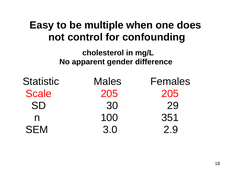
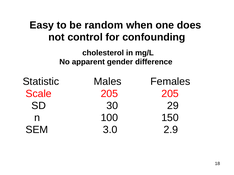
multiple: multiple -> random (104, 25)
351: 351 -> 150 (170, 118)
